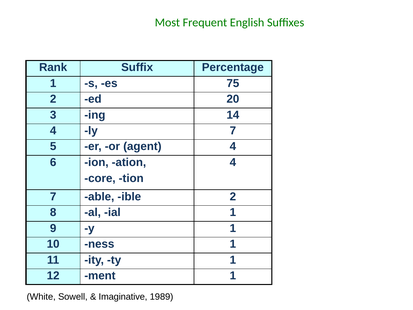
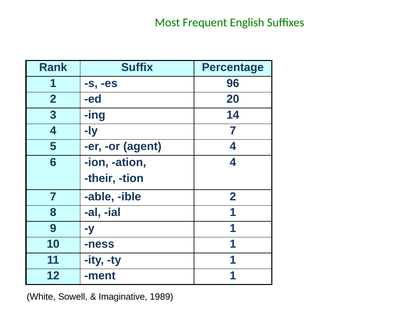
75: 75 -> 96 (233, 83)
core: core -> their (100, 178)
